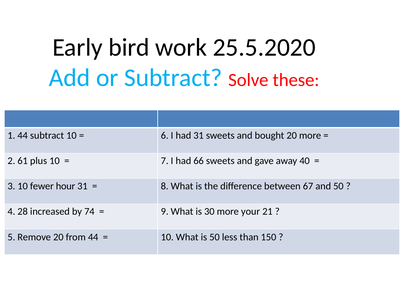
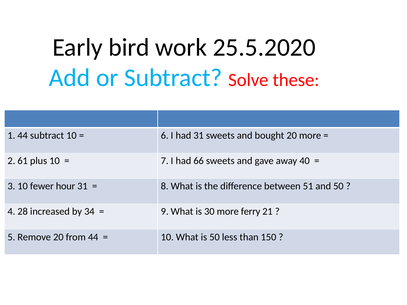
67: 67 -> 51 (308, 186)
74: 74 -> 34 (89, 212)
your: your -> ferry (251, 212)
